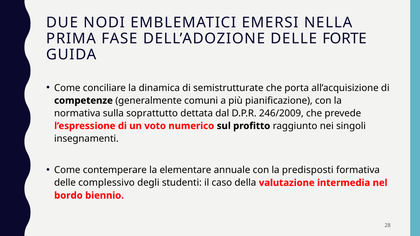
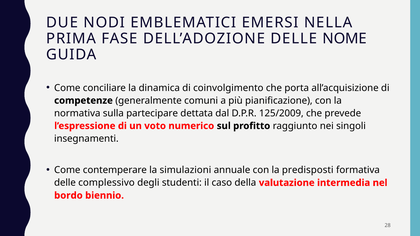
FORTE: FORTE -> NOME (345, 39)
semistrutturate: semistrutturate -> coinvolgimento (228, 88)
soprattutto: soprattutto -> partecipare (152, 113)
246/2009: 246/2009 -> 125/2009 (281, 113)
elementare: elementare -> simulazioni (185, 170)
